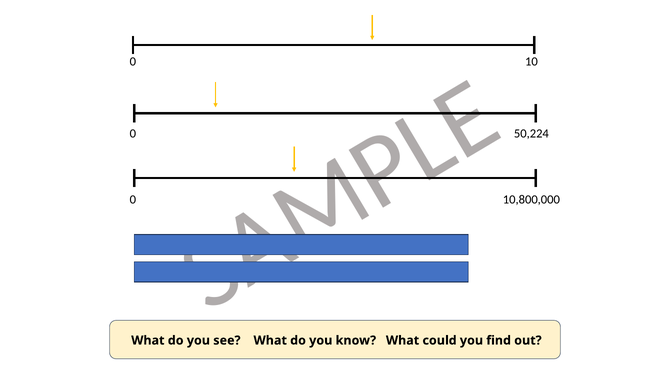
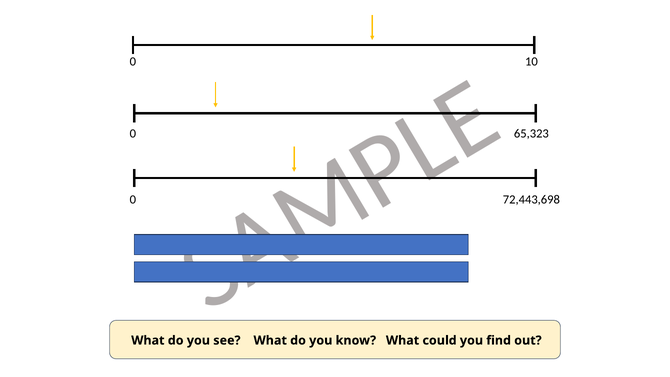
50,224: 50,224 -> 65,323 (531, 134)
10,800,000: 10,800,000 -> 72,443,698 (531, 199)
